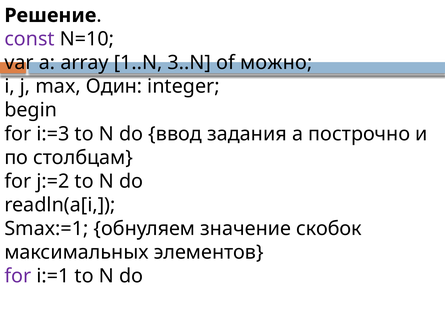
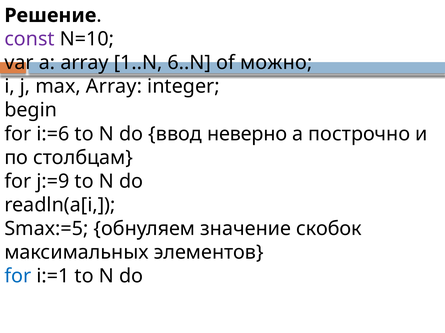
3..N: 3..N -> 6..N (189, 63)
max Один: Один -> Array (114, 87)
i:=3: i:=3 -> i:=6 (53, 134)
задания: задания -> неверно (247, 134)
j:=2: j:=2 -> j:=9 (53, 182)
Smax:=1: Smax:=1 -> Smax:=5 (46, 229)
for colour: purple -> blue (18, 277)
